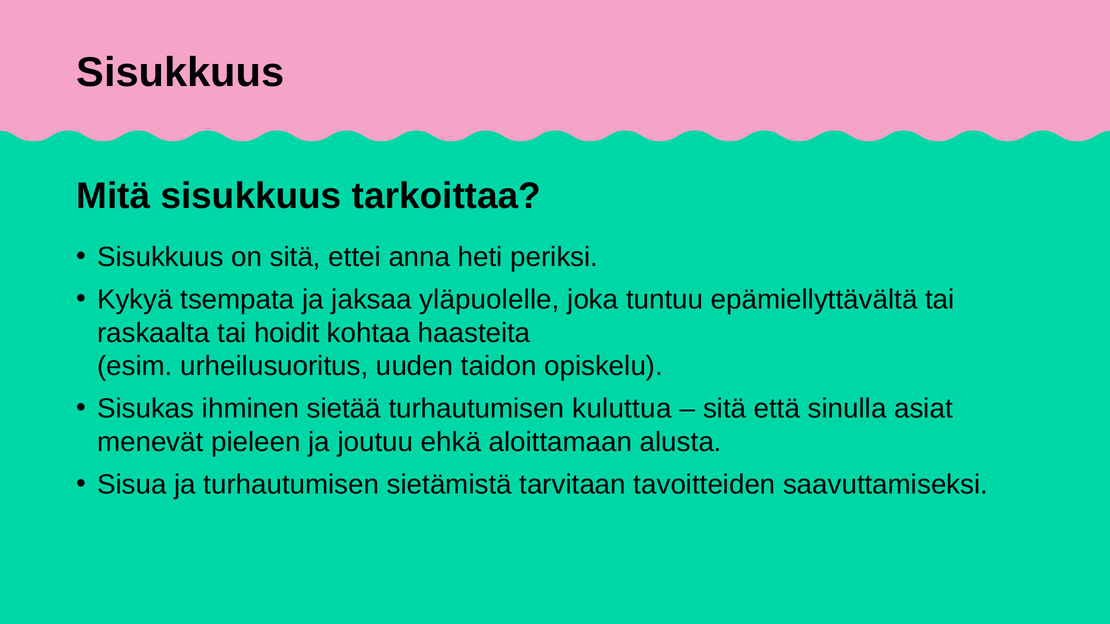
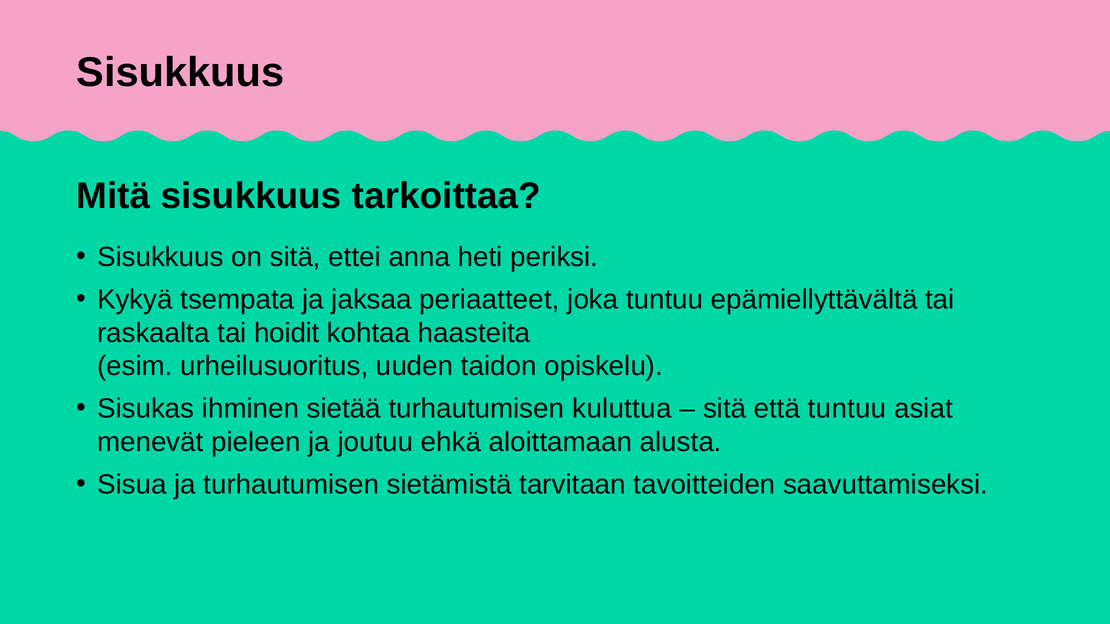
yläpuolelle: yläpuolelle -> periaatteet (489, 300)
että sinulla: sinulla -> tuntuu (847, 409)
